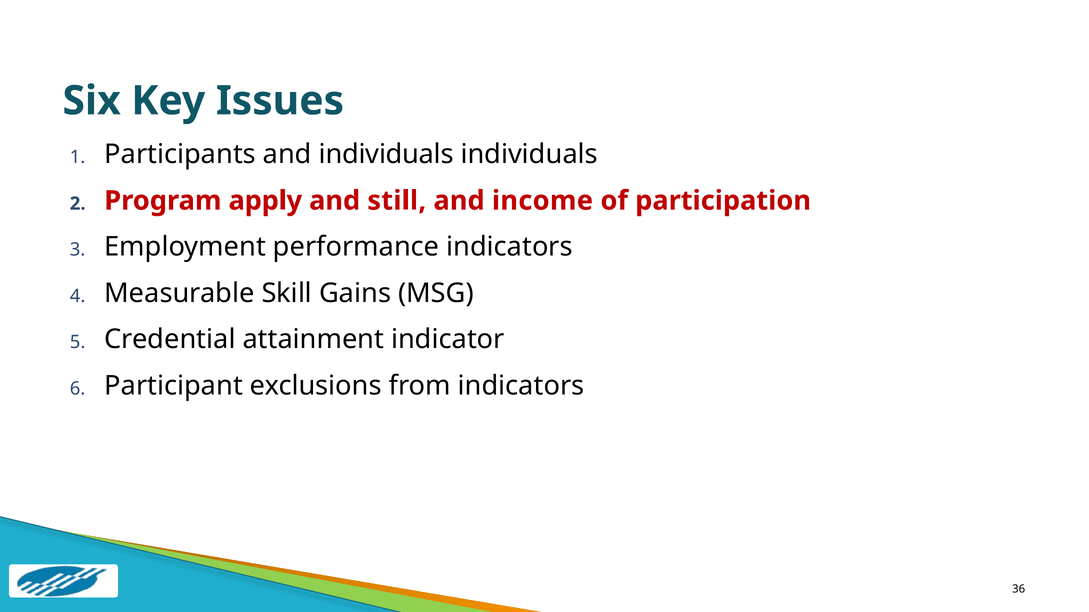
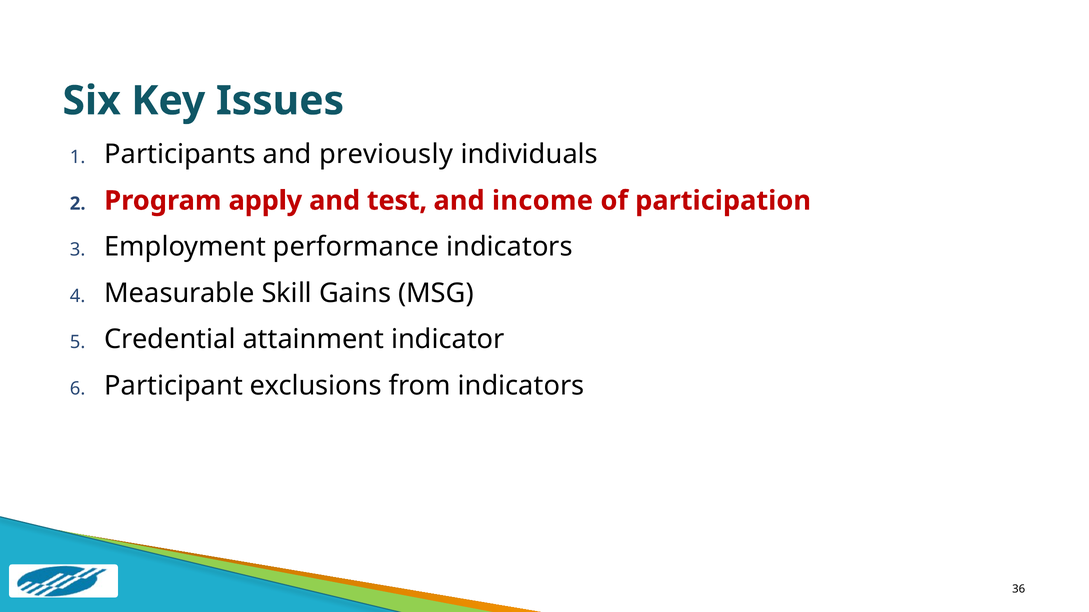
and individuals: individuals -> previously (386, 155)
still: still -> test (397, 201)
